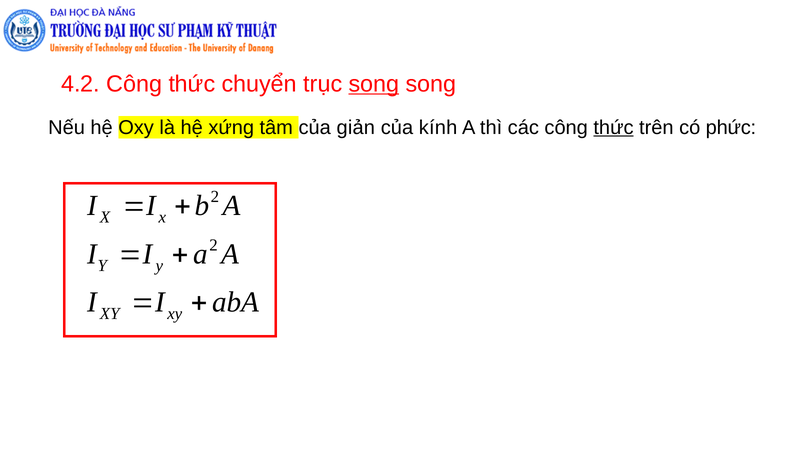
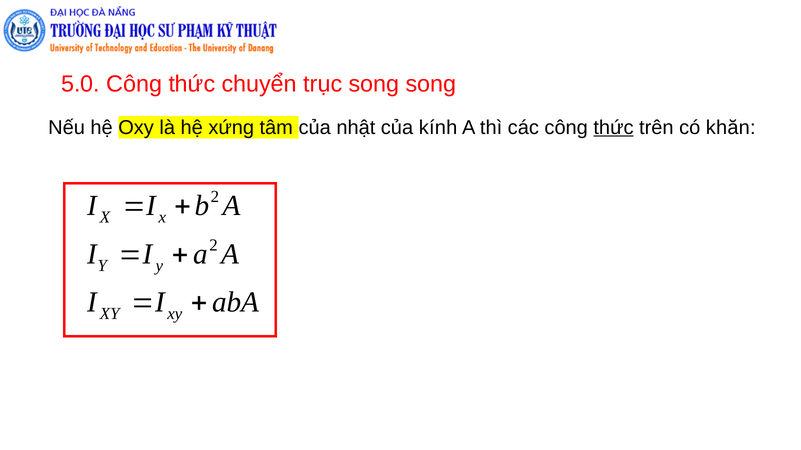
4.2: 4.2 -> 5.0 (80, 84)
song underline: present -> none (374, 84)
giản: giản -> nhật (356, 128)
phức: phức -> khăn (731, 128)
